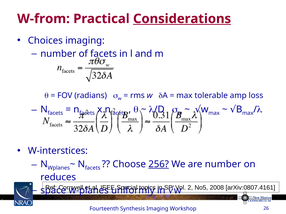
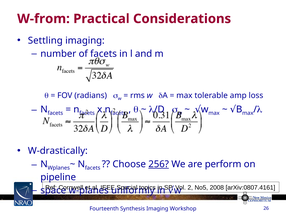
Considerations underline: present -> none (182, 19)
Choices: Choices -> Settling (45, 41)
W-interstices: W-interstices -> W-drastically (58, 151)
are number: number -> perform (223, 165)
reduces: reduces -> pipeline (58, 178)
